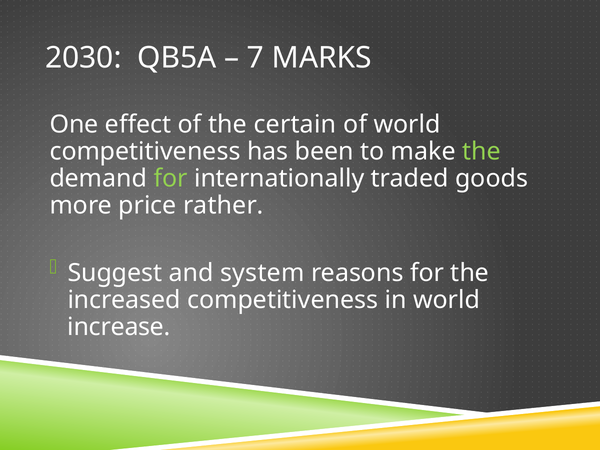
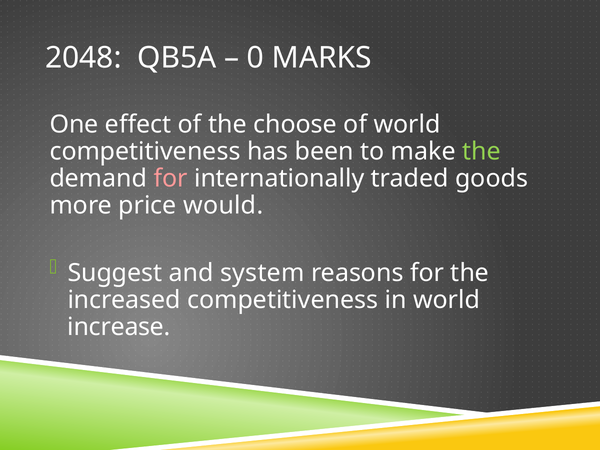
2030: 2030 -> 2048 (83, 58)
7: 7 -> 0 (256, 58)
certain: certain -> choose (295, 125)
for colour: light green -> pink (171, 179)
rather: rather -> would (223, 206)
